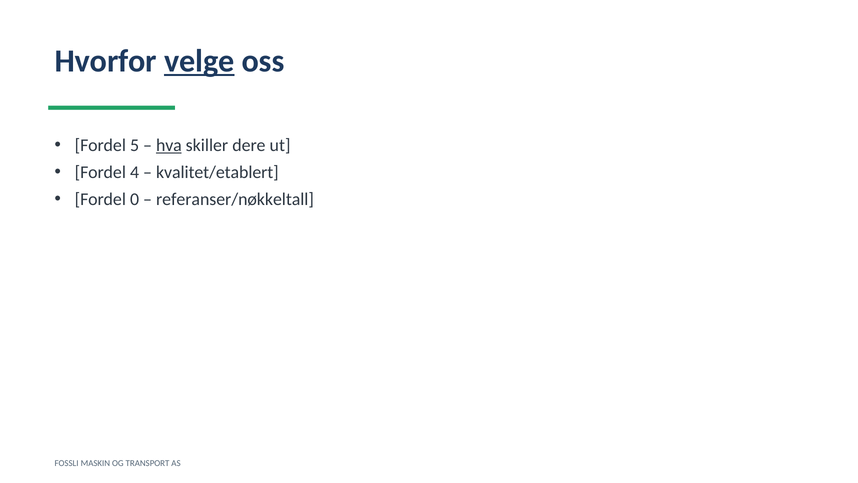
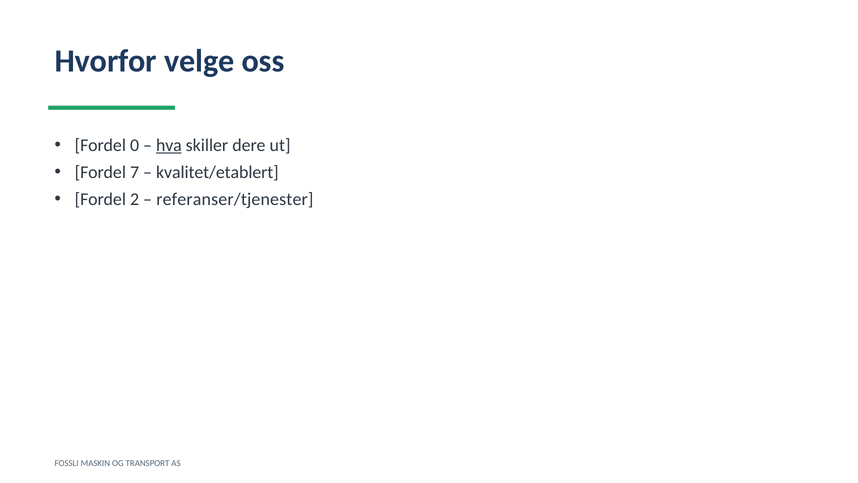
velge underline: present -> none (199, 61)
5: 5 -> 0 (135, 145)
4: 4 -> 7 (135, 172)
0: 0 -> 2 (135, 199)
referanser/nøkkeltall: referanser/nøkkeltall -> referanser/tjenester (235, 199)
